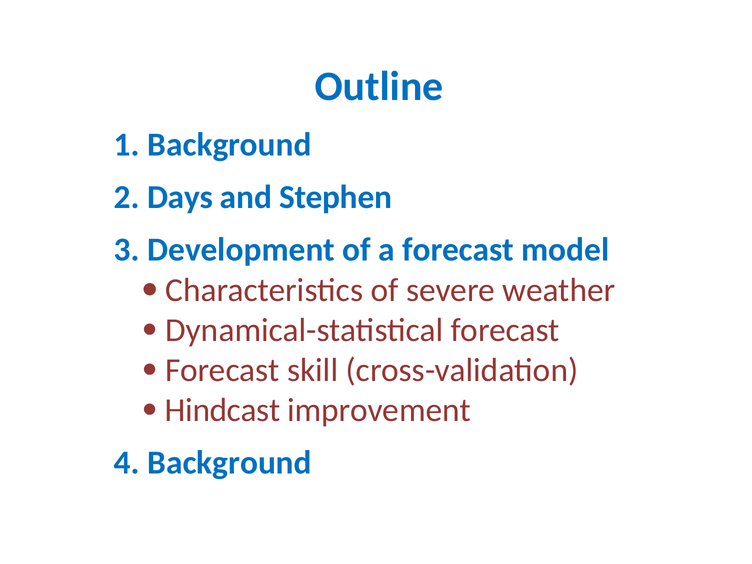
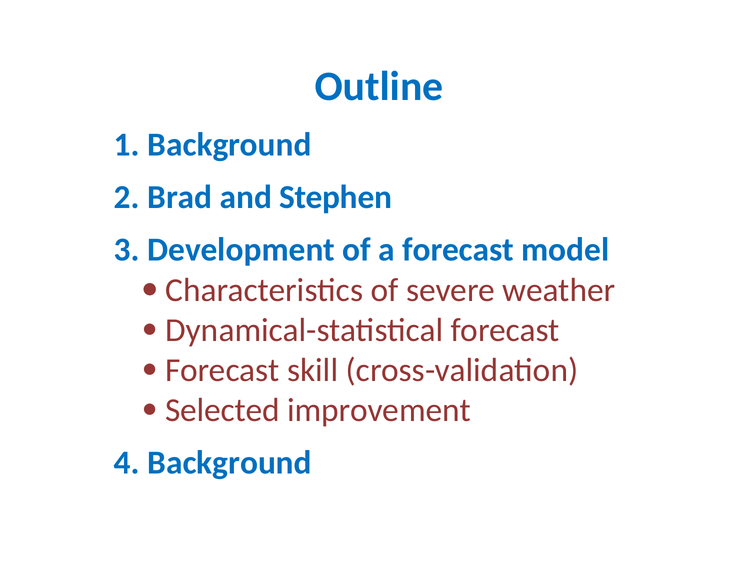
Days: Days -> Brad (180, 197)
Hindcast: Hindcast -> Selected (222, 410)
